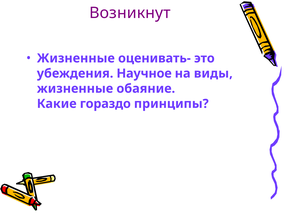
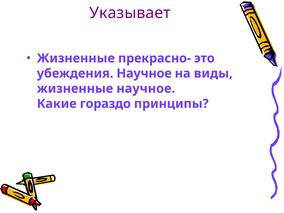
Возникнут: Возникнут -> Указывает (130, 13)
оценивать-: оценивать- -> прекрасно- (154, 58)
жизненные обаяние: обаяние -> научное (146, 89)
